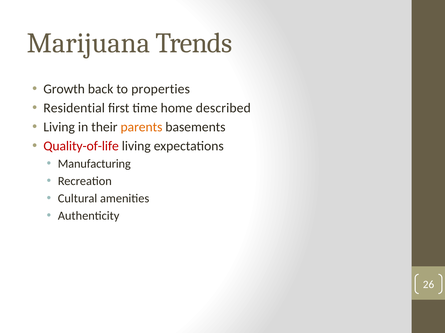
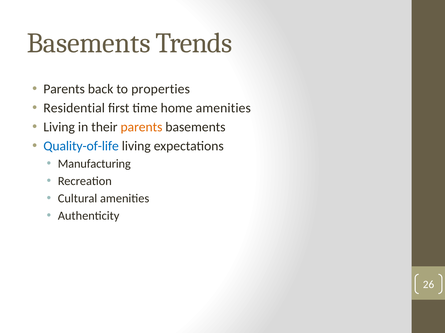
Marijuana: Marijuana -> Basements (89, 43)
Growth: Growth -> Parents (64, 89)
home described: described -> amenities (223, 108)
Quality-of-life colour: red -> blue (81, 146)
